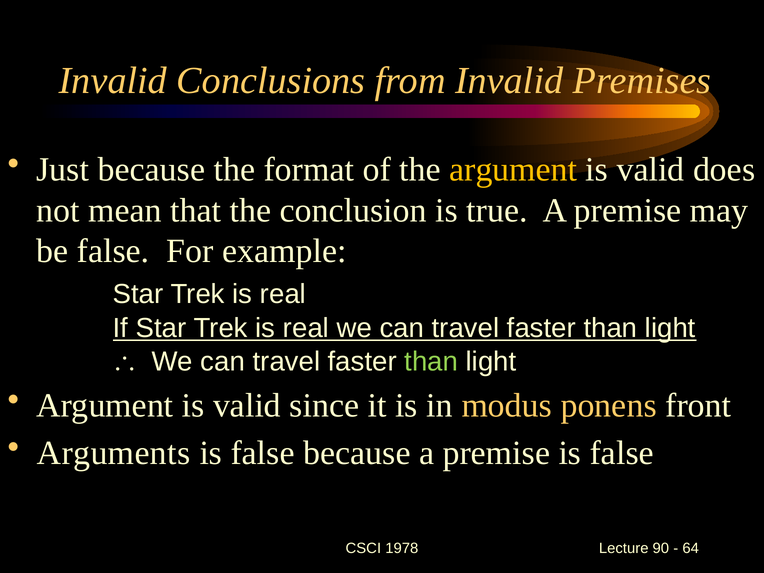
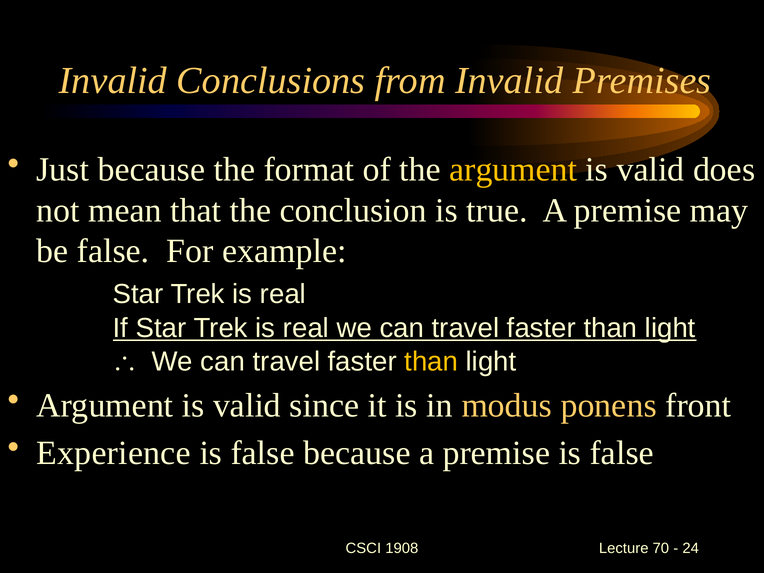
than colour: light green -> yellow (431, 361)
Arguments: Arguments -> Experience (114, 453)
1978: 1978 -> 1908 (402, 549)
90: 90 -> 70 (661, 549)
64: 64 -> 24 (691, 549)
